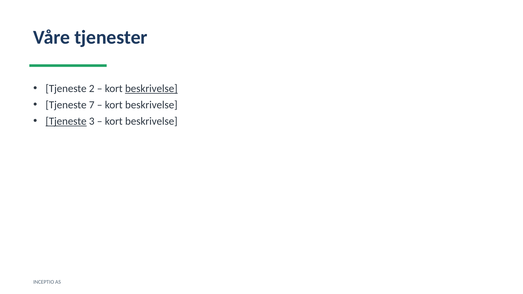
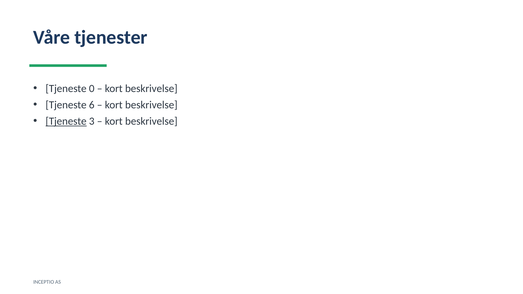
2: 2 -> 0 (92, 89)
beskrivelse underline: present -> none (151, 89)
7: 7 -> 6 (92, 105)
